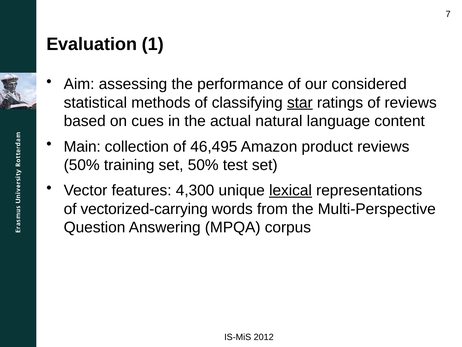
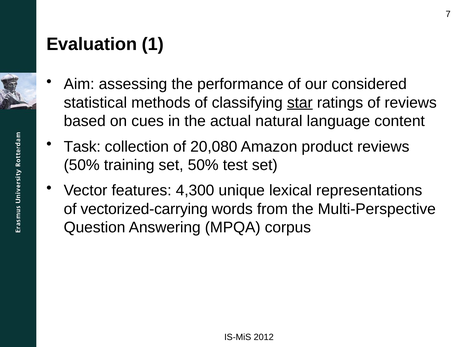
Main: Main -> Task (82, 146)
46,495: 46,495 -> 20,080 (214, 146)
lexical underline: present -> none (290, 190)
